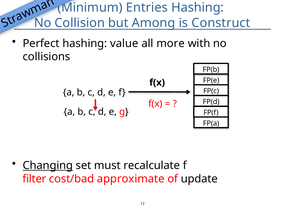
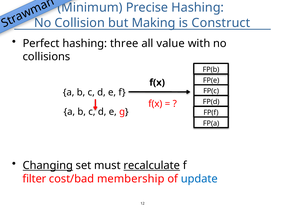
Entries: Entries -> Precise (147, 8)
Among: Among -> Making (154, 23)
value: value -> three (124, 43)
more: more -> value (171, 43)
recalculate underline: none -> present (152, 165)
approximate: approximate -> membership (131, 179)
update colour: black -> blue (199, 179)
